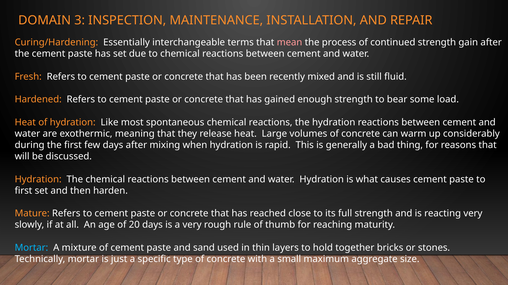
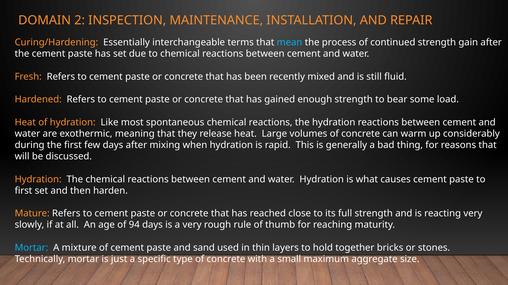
3: 3 -> 2 (80, 20)
mean colour: pink -> light blue (290, 43)
20: 20 -> 94 (134, 225)
